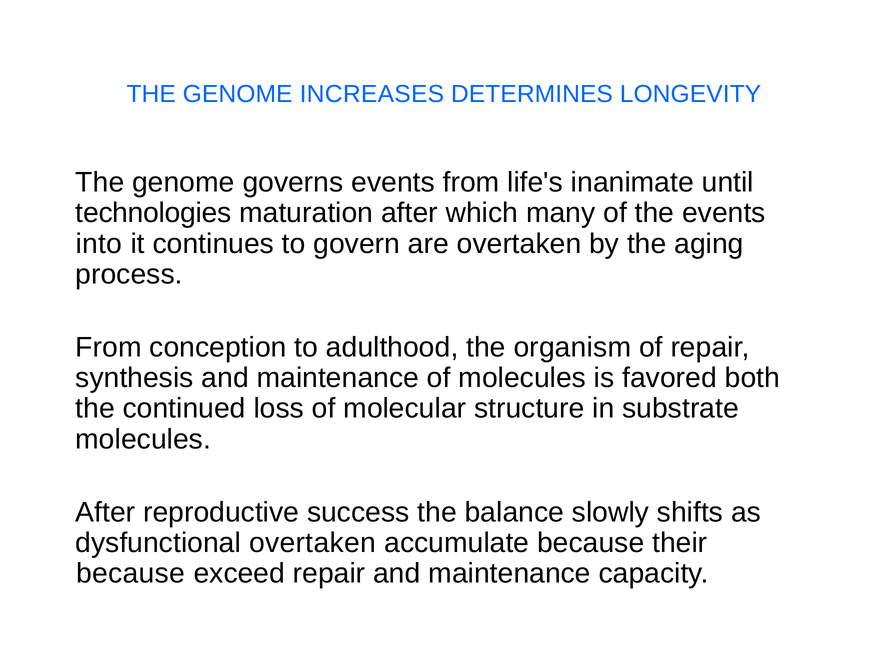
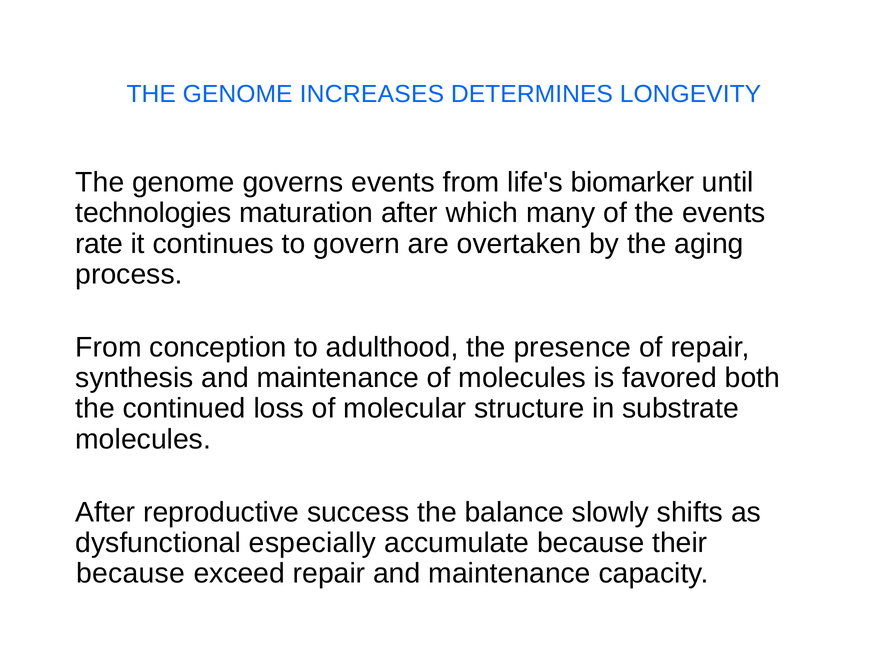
inanimate: inanimate -> biomarker (633, 182)
into: into -> rate (99, 244)
organism: organism -> presence (572, 347)
dysfunctional overtaken: overtaken -> especially (312, 543)
